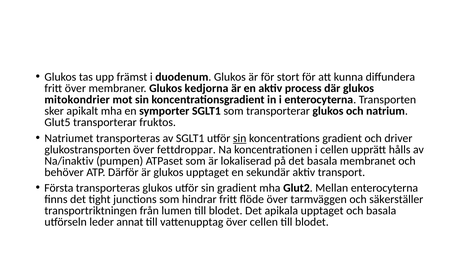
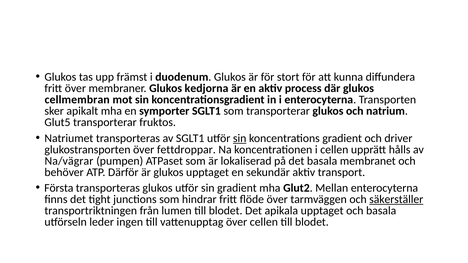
mitokondrier: mitokondrier -> cellmembran (77, 100)
Na/inaktiv: Na/inaktiv -> Na/vägrar (69, 161)
säkerställer underline: none -> present (396, 200)
annat: annat -> ingen (130, 222)
